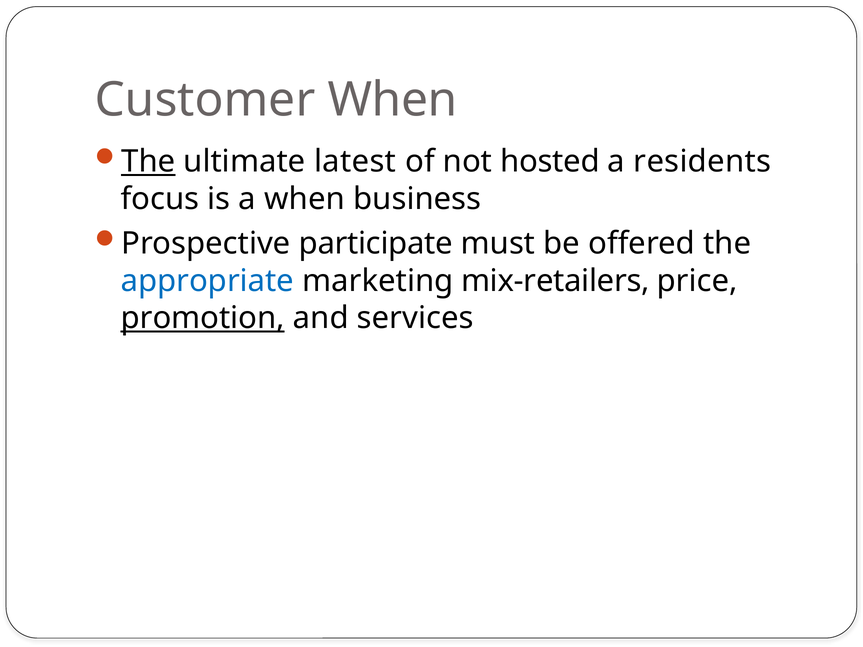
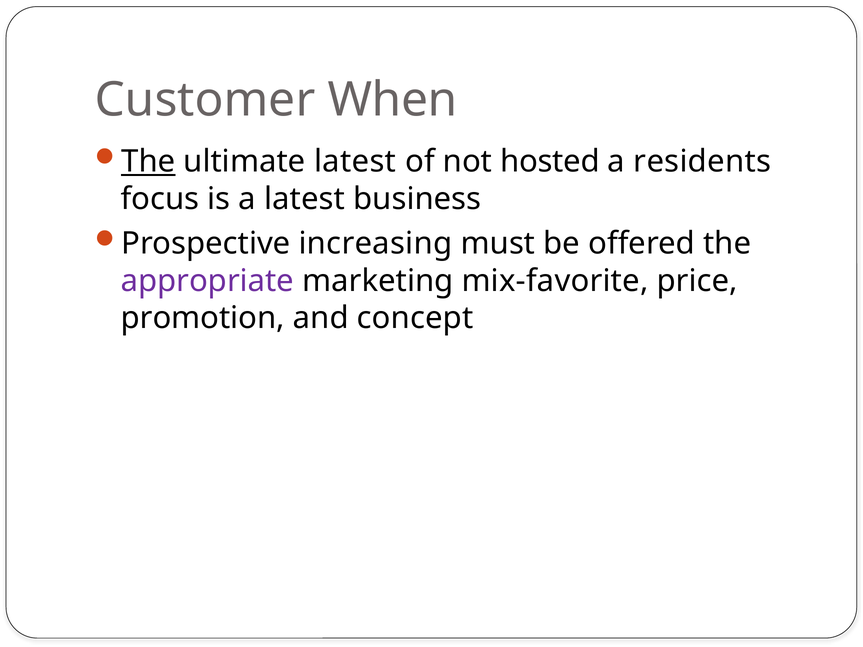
a when: when -> latest (305, 199)
participate: participate -> increasing (375, 243)
appropriate colour: blue -> purple (207, 281)
mix-retailers: mix-retailers -> mix-favorite (555, 281)
promotion underline: present -> none (203, 318)
services: services -> concept (415, 318)
